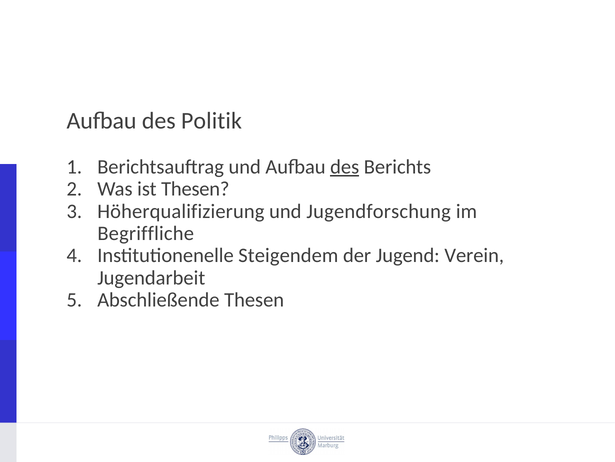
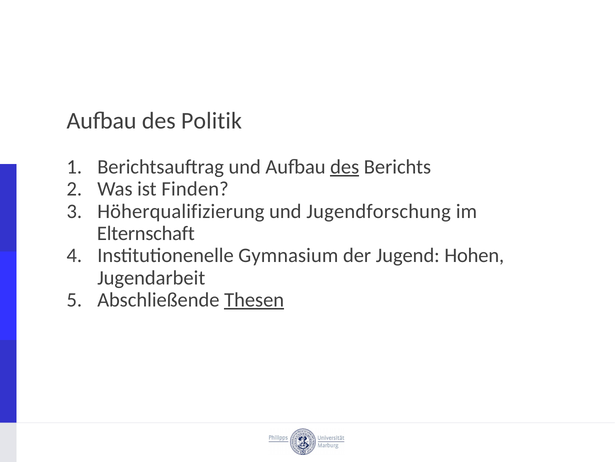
ist Thesen: Thesen -> Finden (195, 189)
Begriffliche: Begriffliche -> Elternschaft (146, 233)
Steigendem: Steigendem -> Gymnasium (288, 255)
Verein: Verein -> Hohen (474, 255)
Thesen underline: none -> present (254, 299)
